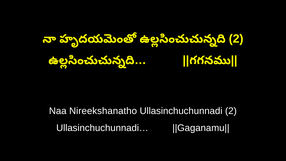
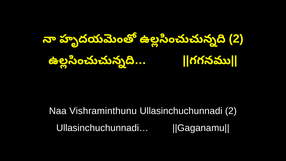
Nireekshanatho: Nireekshanatho -> Vishraminthunu (103, 111)
